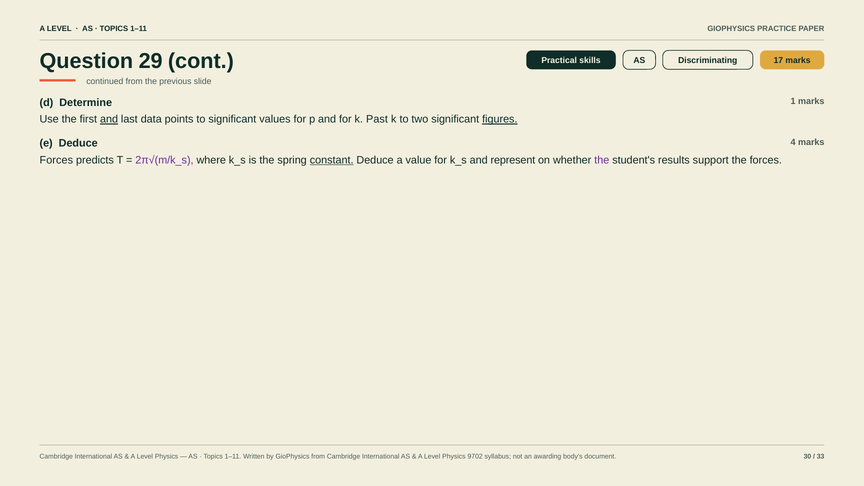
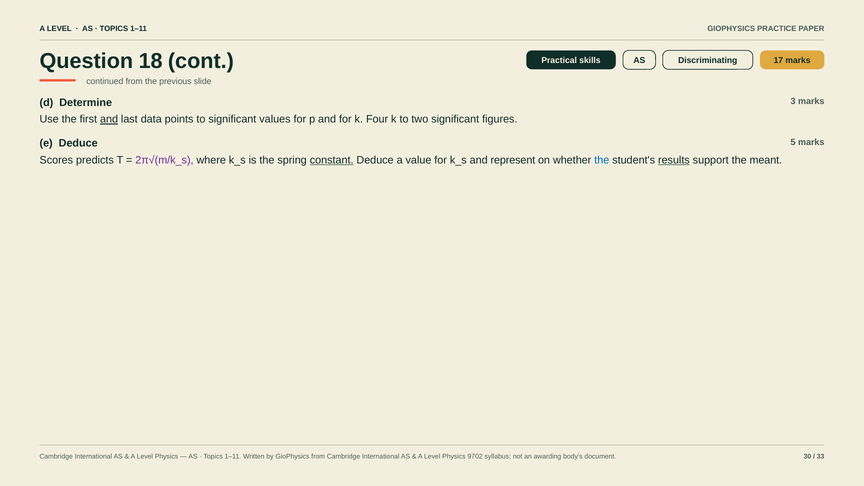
29: 29 -> 18 (151, 61)
1: 1 -> 3 (793, 101)
Past: Past -> Four (377, 119)
figures underline: present -> none (500, 119)
4: 4 -> 5 (793, 142)
Forces: Forces -> Scores (56, 160)
the colour: purple -> blue (602, 160)
results underline: none -> present (674, 160)
the forces: forces -> meant (766, 160)
